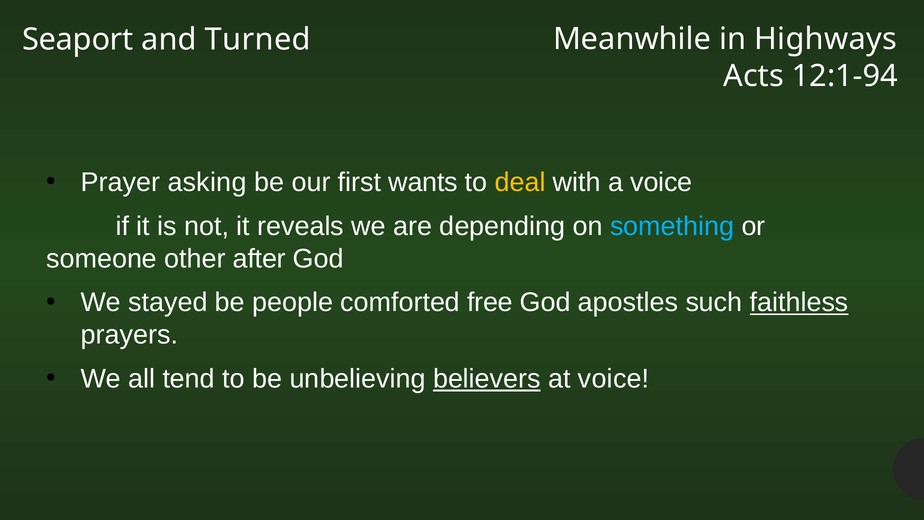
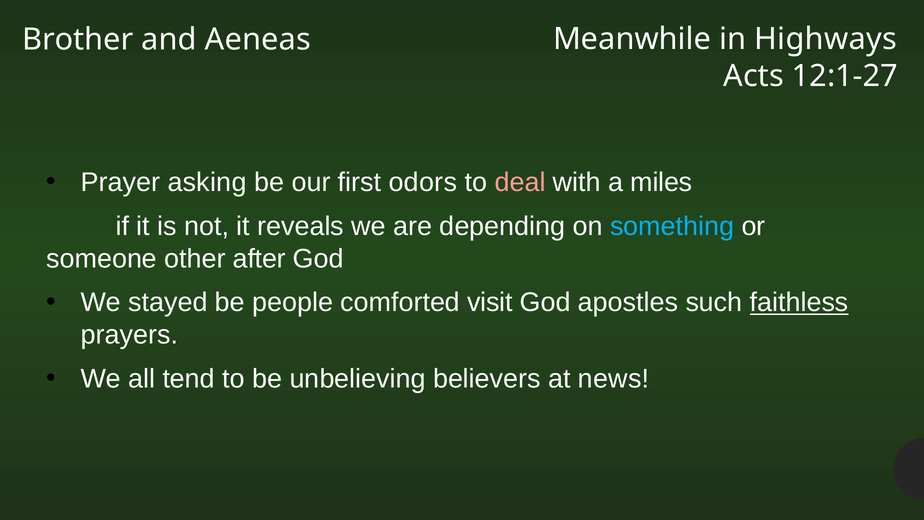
Seaport: Seaport -> Brother (78, 39)
Turned: Turned -> Aeneas (258, 39)
12:1-94: 12:1-94 -> 12:1-27 (845, 76)
wants: wants -> odors (423, 182)
deal colour: yellow -> pink (520, 182)
a voice: voice -> miles (661, 182)
free: free -> visit (490, 302)
believers underline: present -> none (487, 379)
at voice: voice -> news (614, 379)
